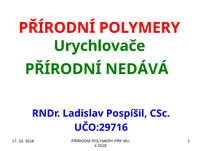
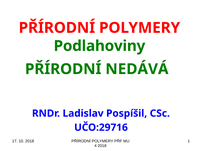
Urychlovače: Urychlovače -> Podlahoviny (99, 46)
